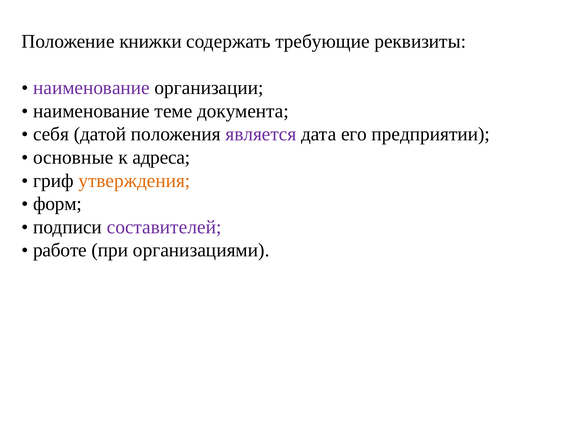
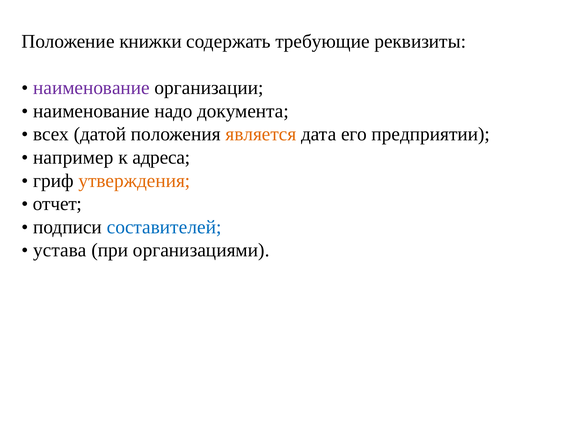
теме: теме -> надо (174, 111)
себя: себя -> всех (51, 134)
является colour: purple -> orange (261, 134)
основные: основные -> например (73, 157)
форм: форм -> отчет (57, 204)
составителей colour: purple -> blue (164, 227)
работе: работе -> устава (60, 250)
